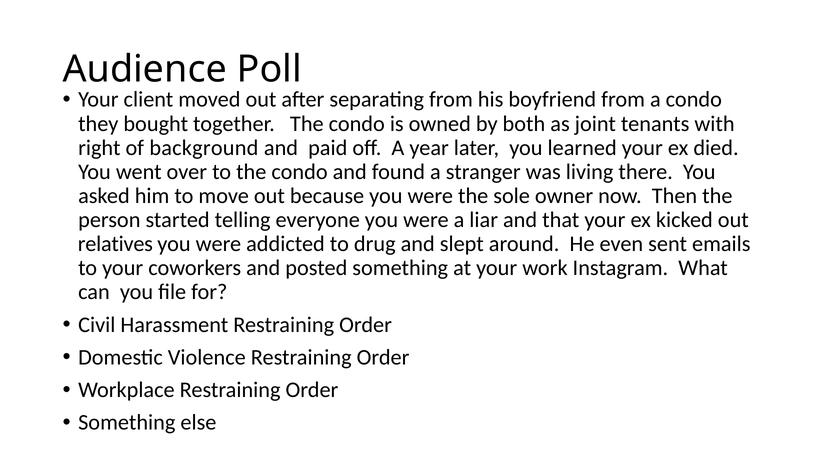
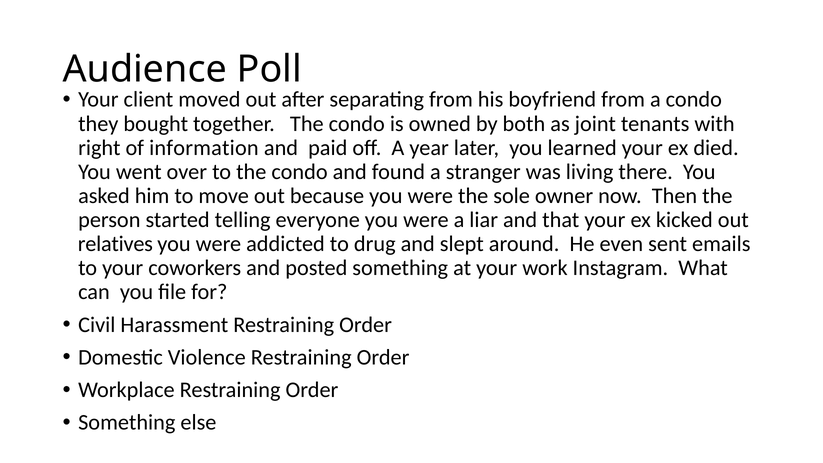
background: background -> information (204, 148)
